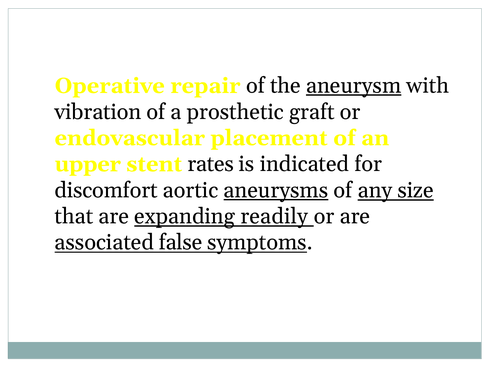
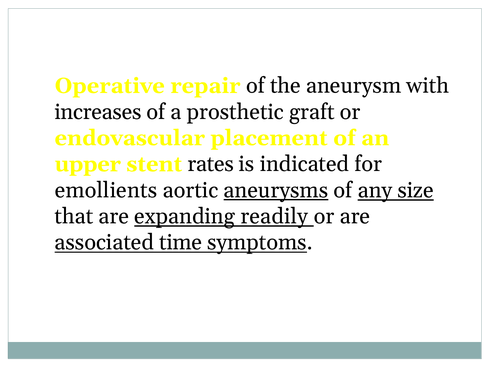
aneurysm underline: present -> none (354, 86)
vibration: vibration -> increases (98, 112)
discomfort: discomfort -> emollients (106, 190)
false: false -> time (181, 243)
